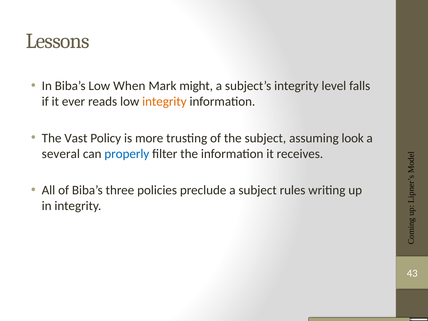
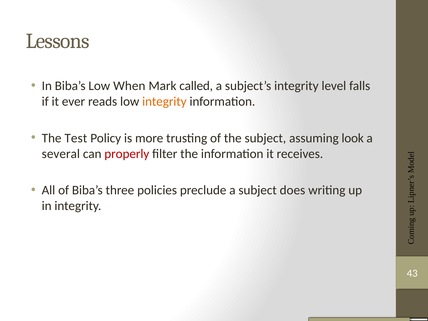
might: might -> called (196, 86)
Vast: Vast -> Test (76, 138)
properly colour: blue -> red (127, 154)
rules: rules -> does (292, 190)
